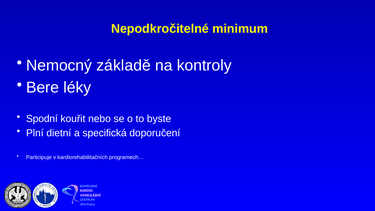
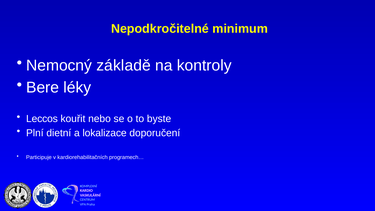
Spodní: Spodní -> Leccos (42, 119)
specifická: specifická -> lokalizace (105, 133)
